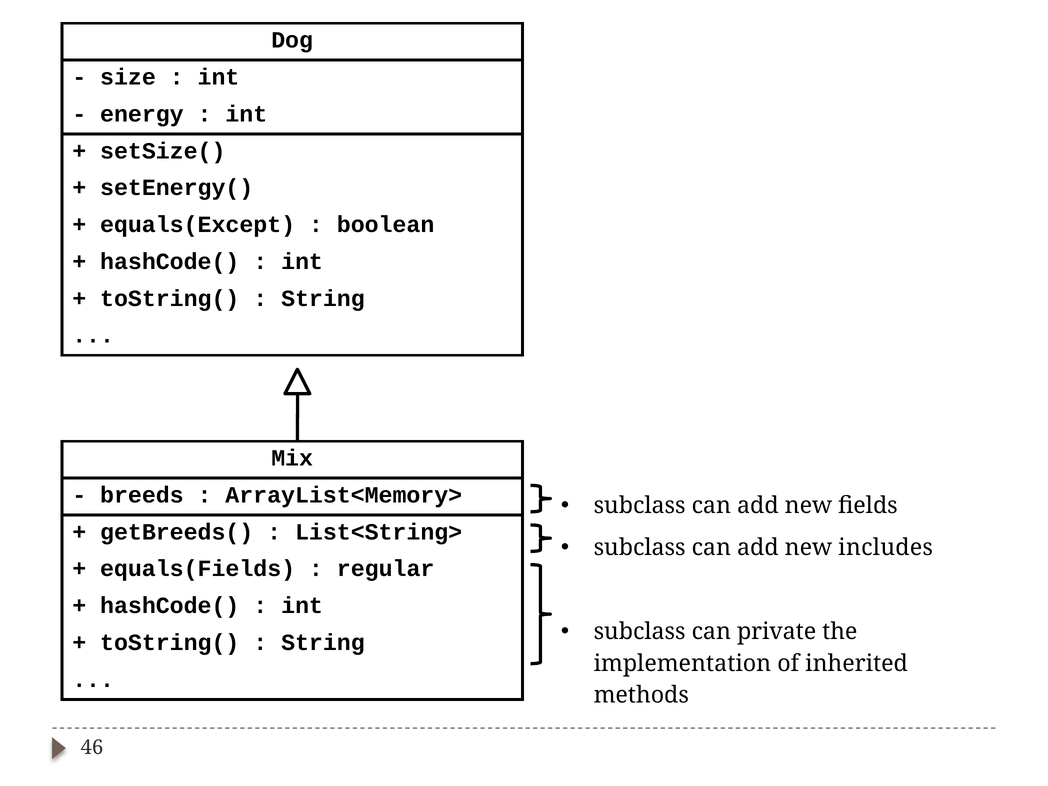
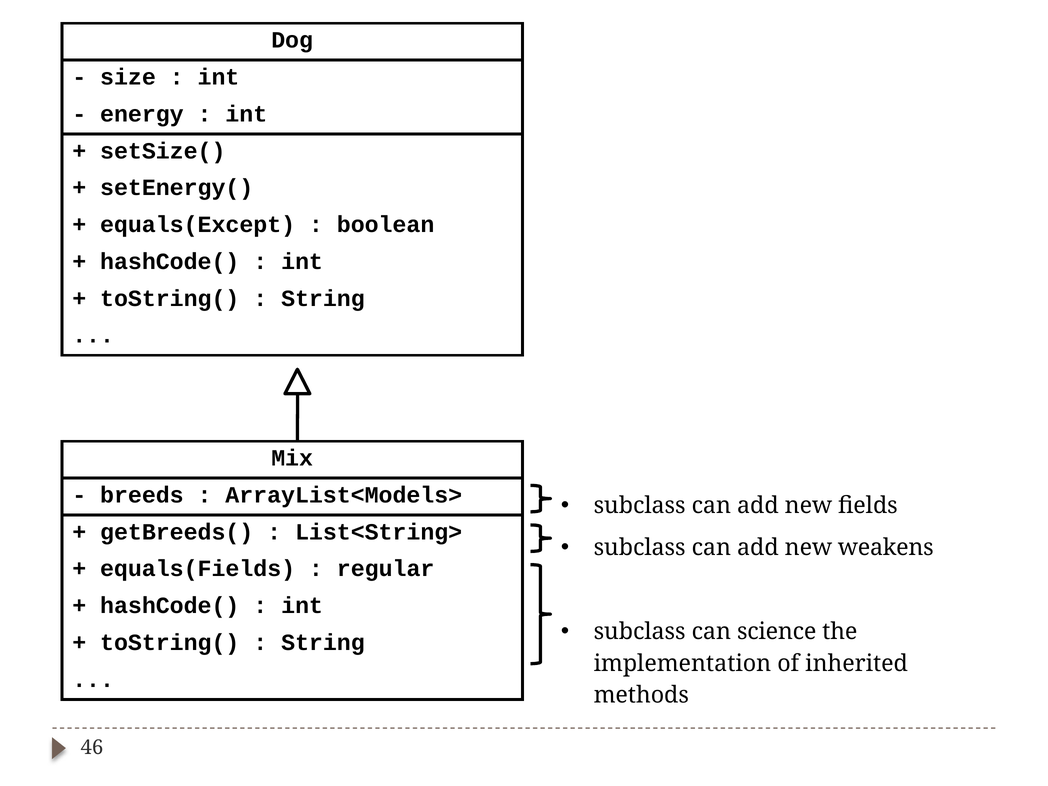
ArrayList<Memory>: ArrayList<Memory> -> ArrayList<Models> (344, 495)
includes: includes -> weakens (886, 548)
private: private -> science (777, 632)
